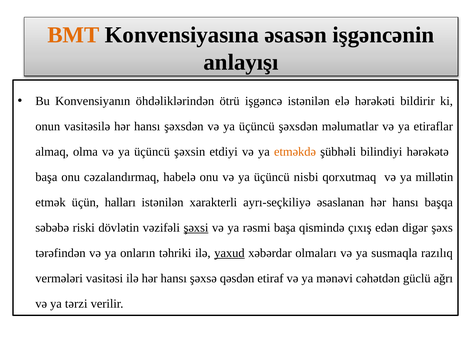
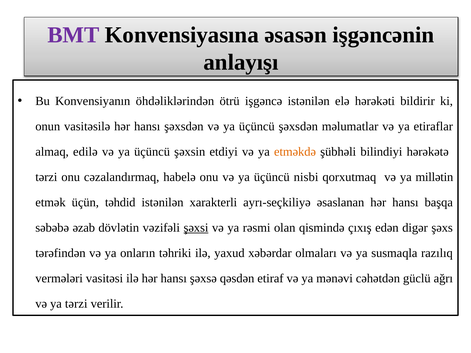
BMT colour: orange -> purple (73, 35)
olma: olma -> edilə (85, 152)
başa: başa -> tərzi (46, 177)
halları: halları -> təhdid (120, 203)
riski: riski -> əzab (84, 228)
rəsmi başa: başa -> olan (285, 228)
yaxud underline: present -> none (229, 253)
